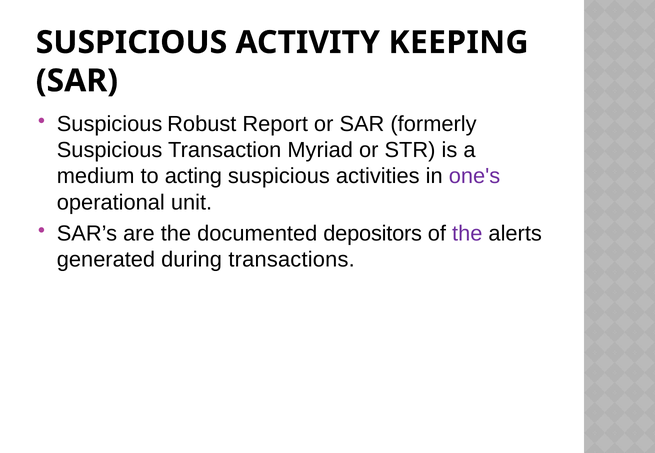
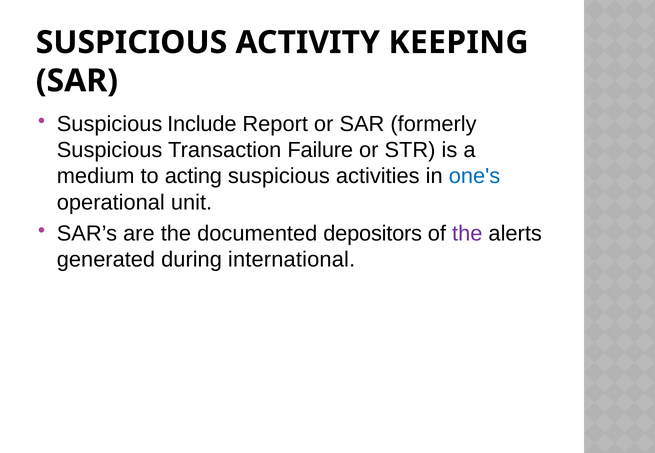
Robust: Robust -> Include (202, 124)
Myriad: Myriad -> Failure (320, 150)
one's colour: purple -> blue (475, 176)
transactions: transactions -> international (292, 260)
